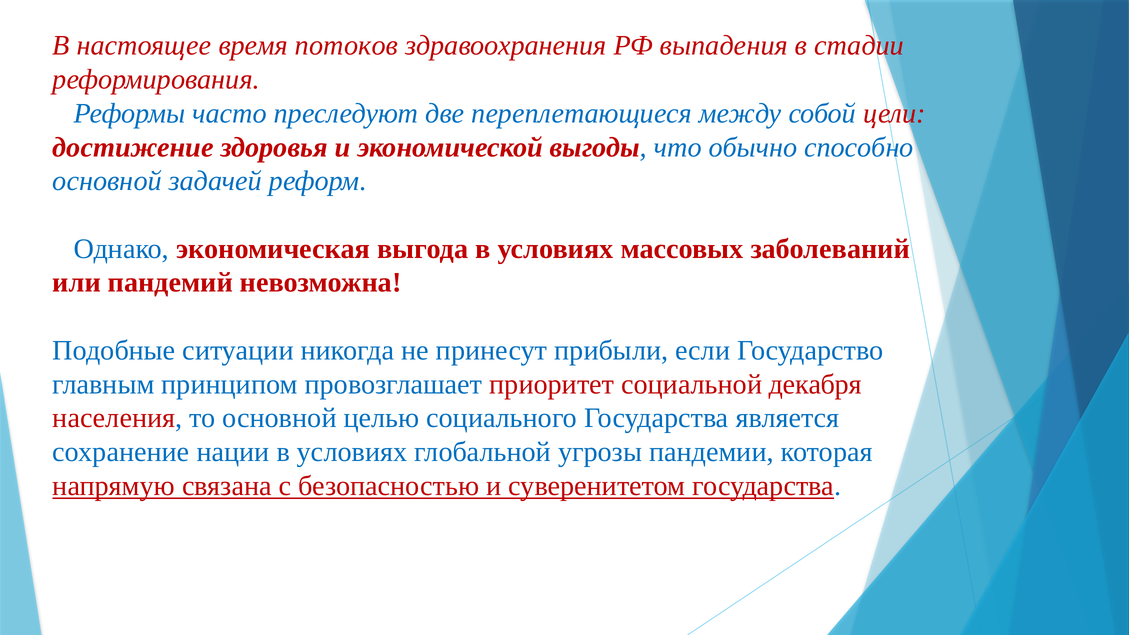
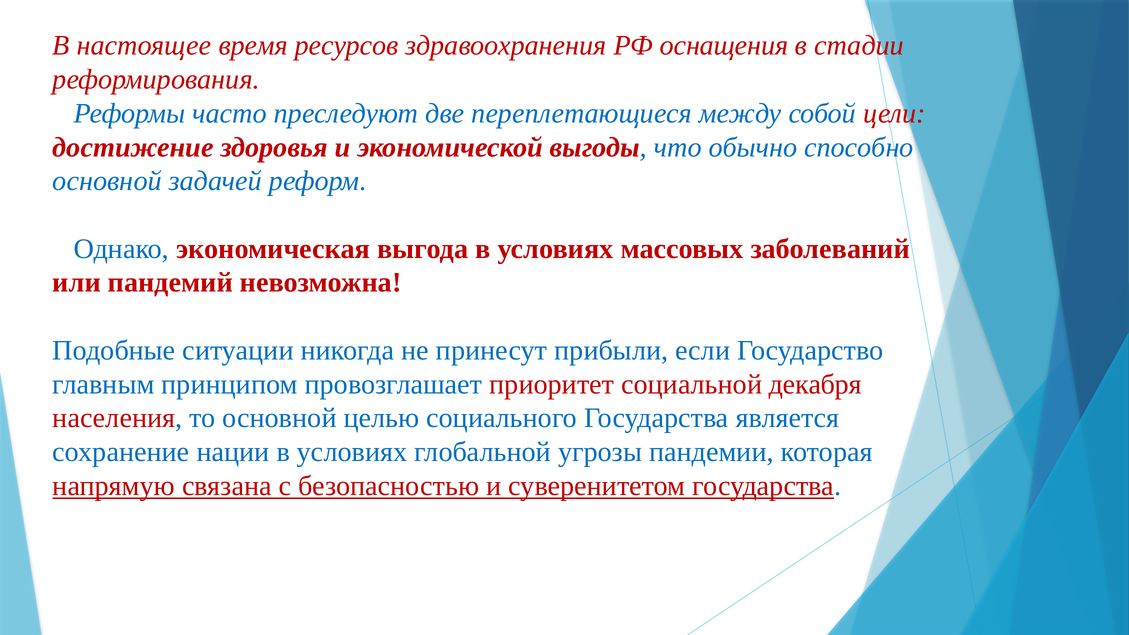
потоков: потоков -> ресурсов (347, 46)
выпадения: выпадения -> оснащения (724, 46)
